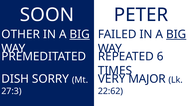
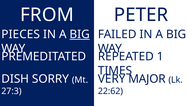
SOON: SOON -> FROM (47, 15)
OTHER: OTHER -> PIECES (21, 34)
BIG underline: present -> none (176, 34)
6: 6 -> 1 (160, 56)
